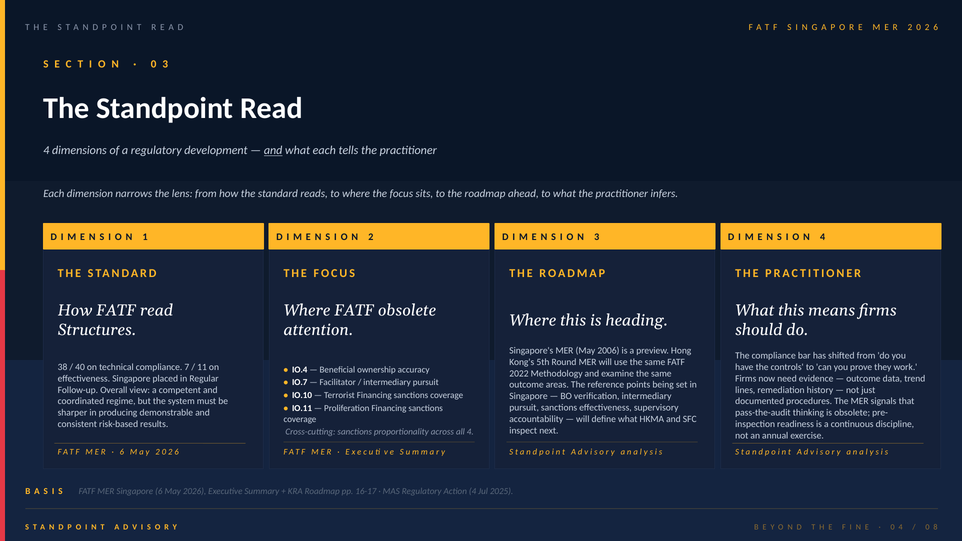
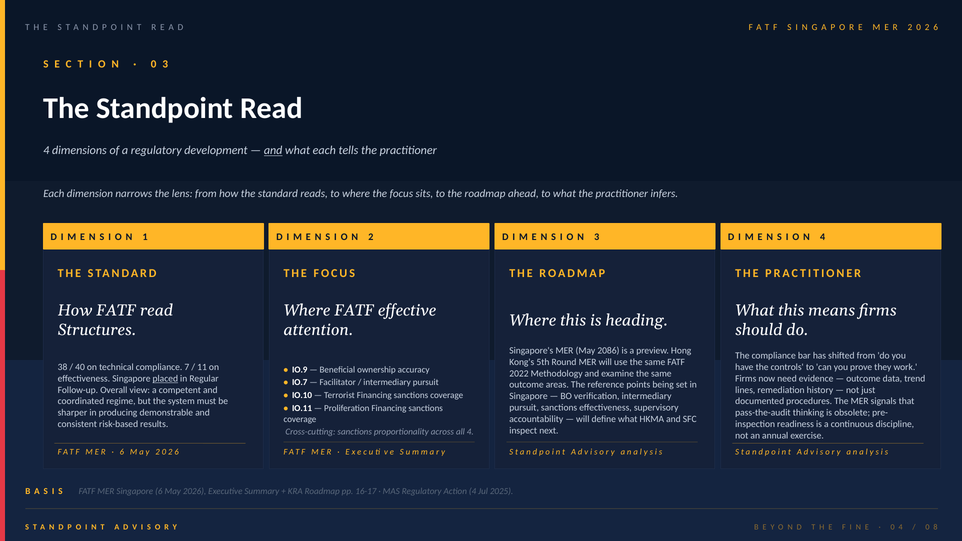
FATF obsolete: obsolete -> effective (407, 311)
2006: 2006 -> 2086 (608, 351)
IO.4: IO.4 -> IO.9 (300, 370)
placed underline: none -> present (165, 379)
